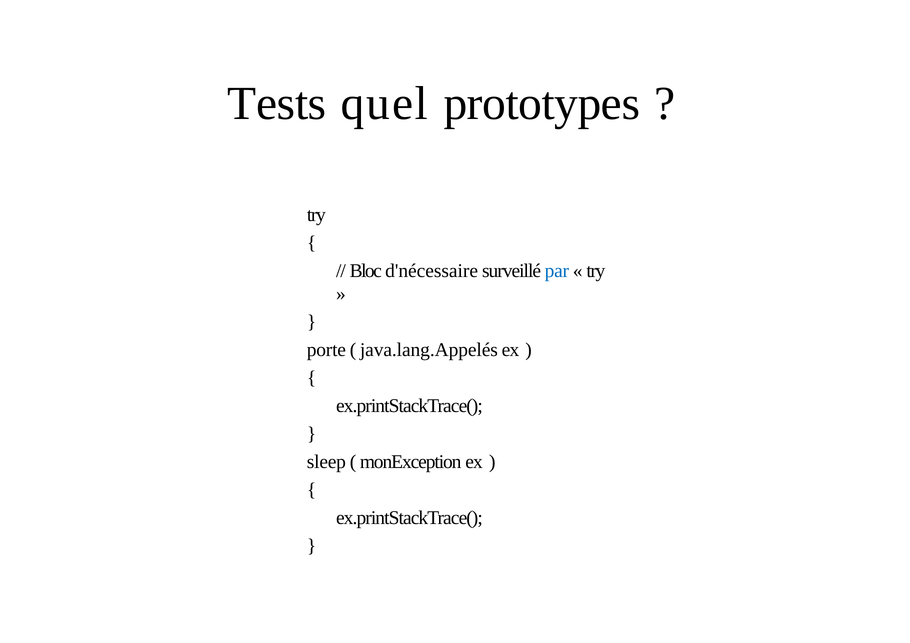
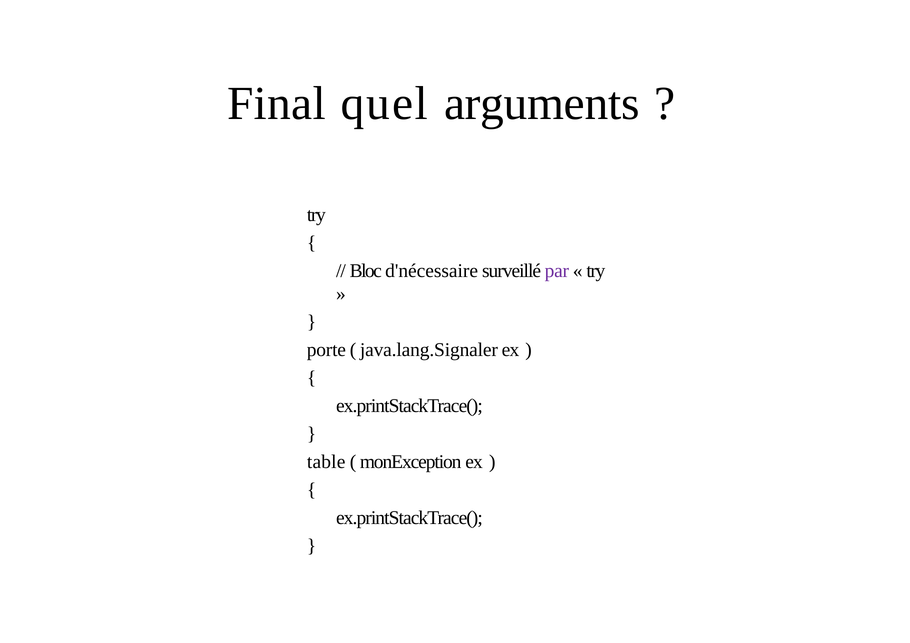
Tests: Tests -> Final (277, 104)
prototypes: prototypes -> arguments (542, 104)
par colour: blue -> purple (557, 271)
java.lang.Appelés: java.lang.Appelés -> java.lang.Signaler (429, 350)
sleep: sleep -> table (326, 462)
